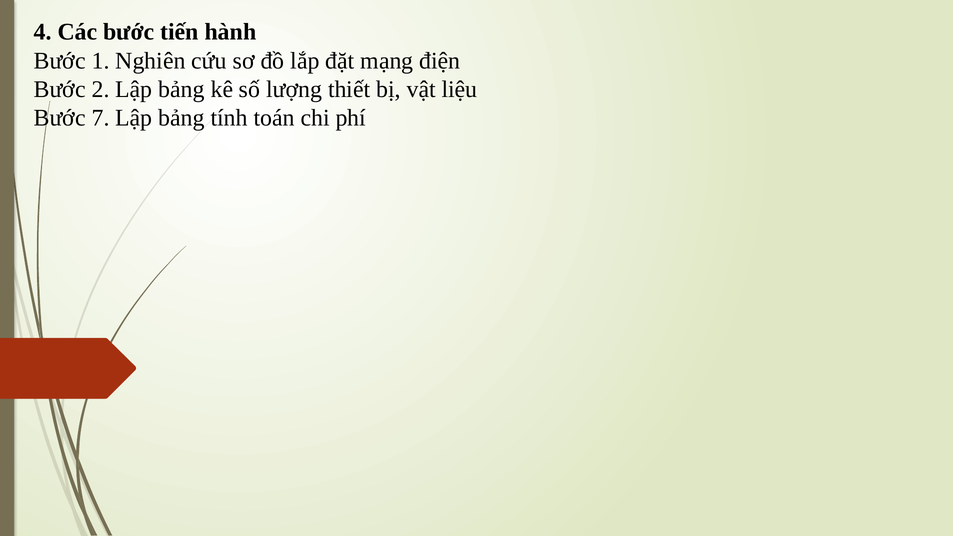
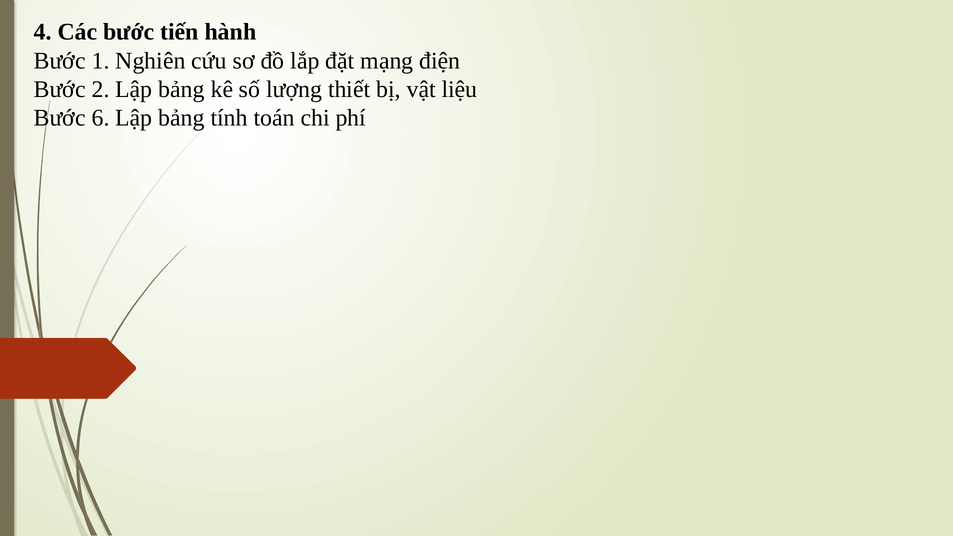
7: 7 -> 6 (101, 118)
